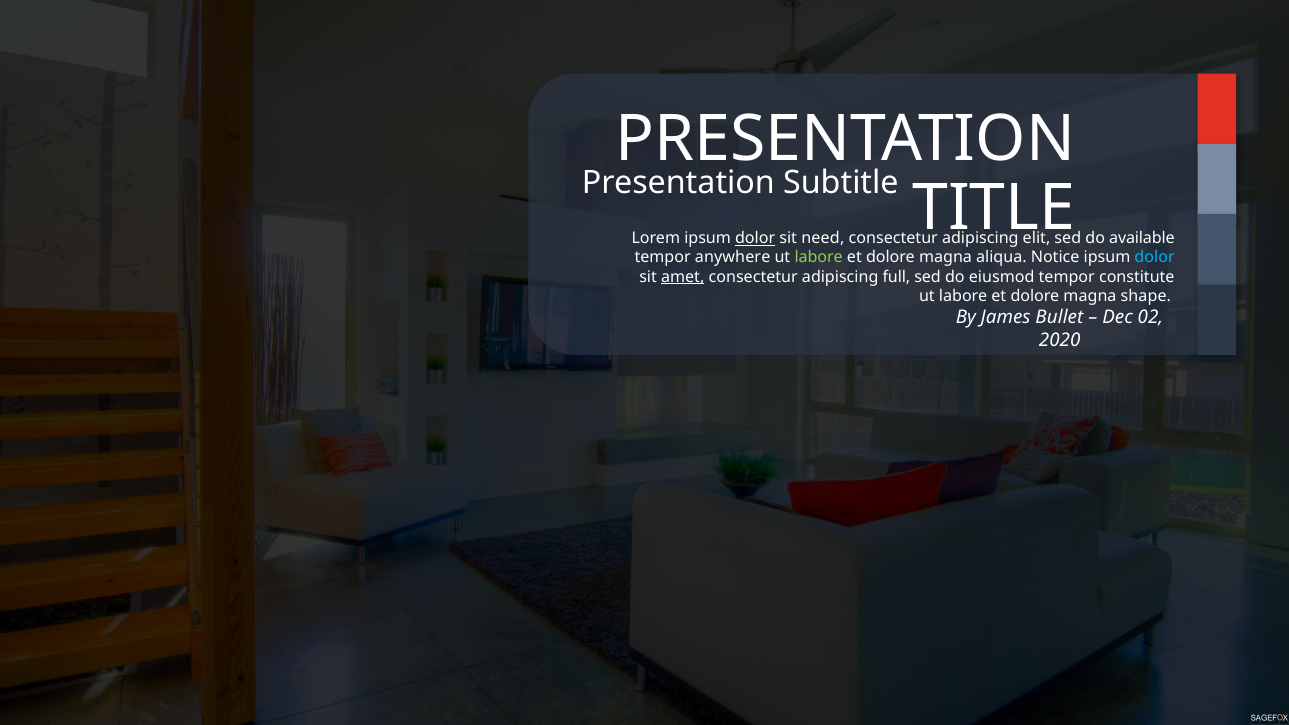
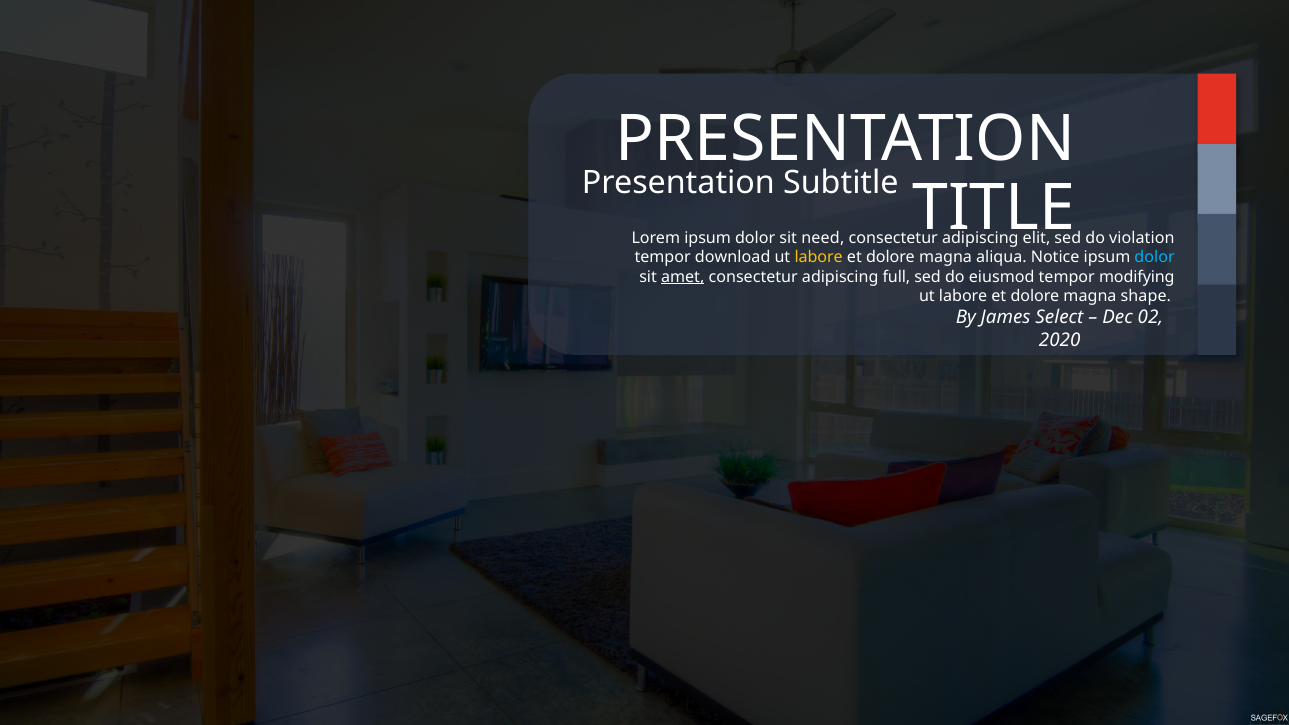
dolor underline: present -> none (755, 238)
available: available -> violation (1142, 238)
anywhere: anywhere -> download (733, 258)
labore colour: light green -> yellow (819, 258)
constitute: constitute -> modifying (1137, 277)
Bullet: Bullet -> Select (1059, 317)
